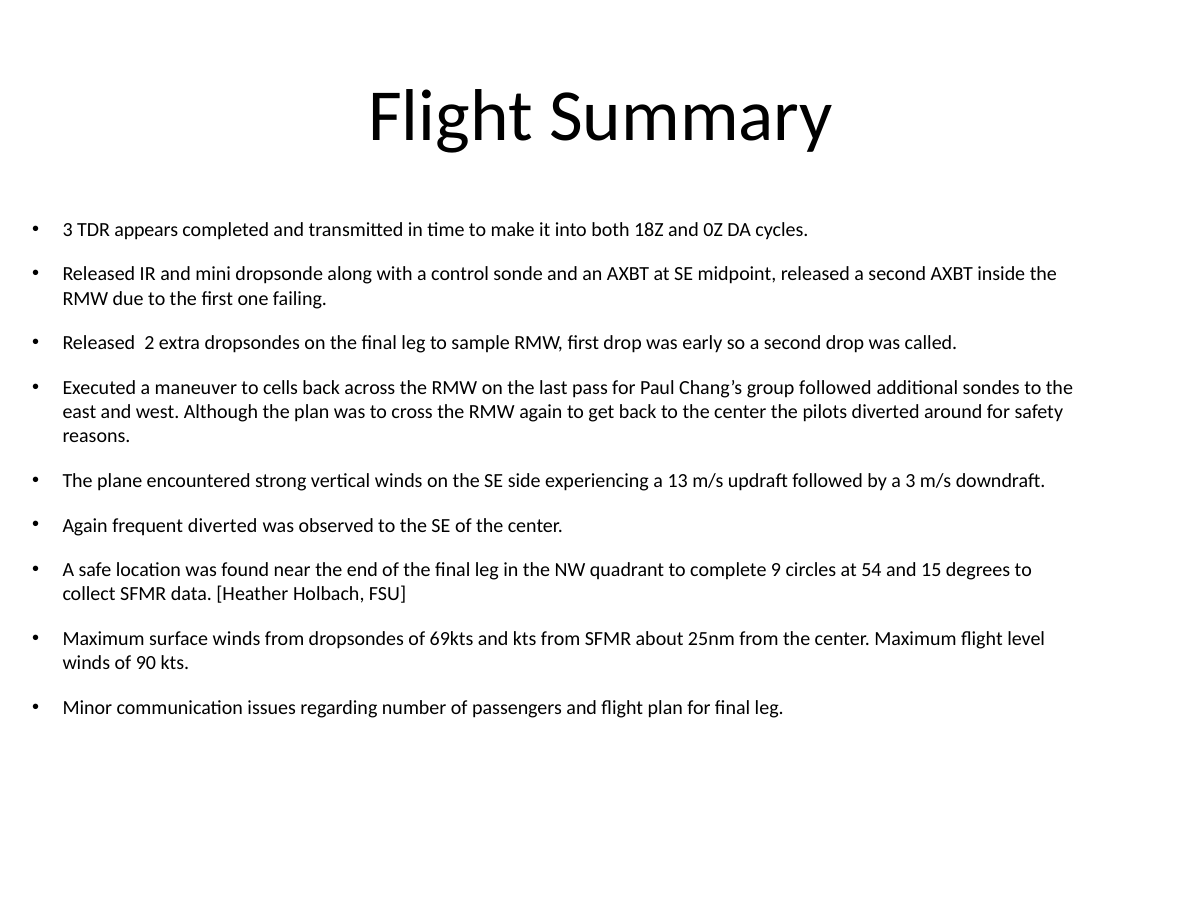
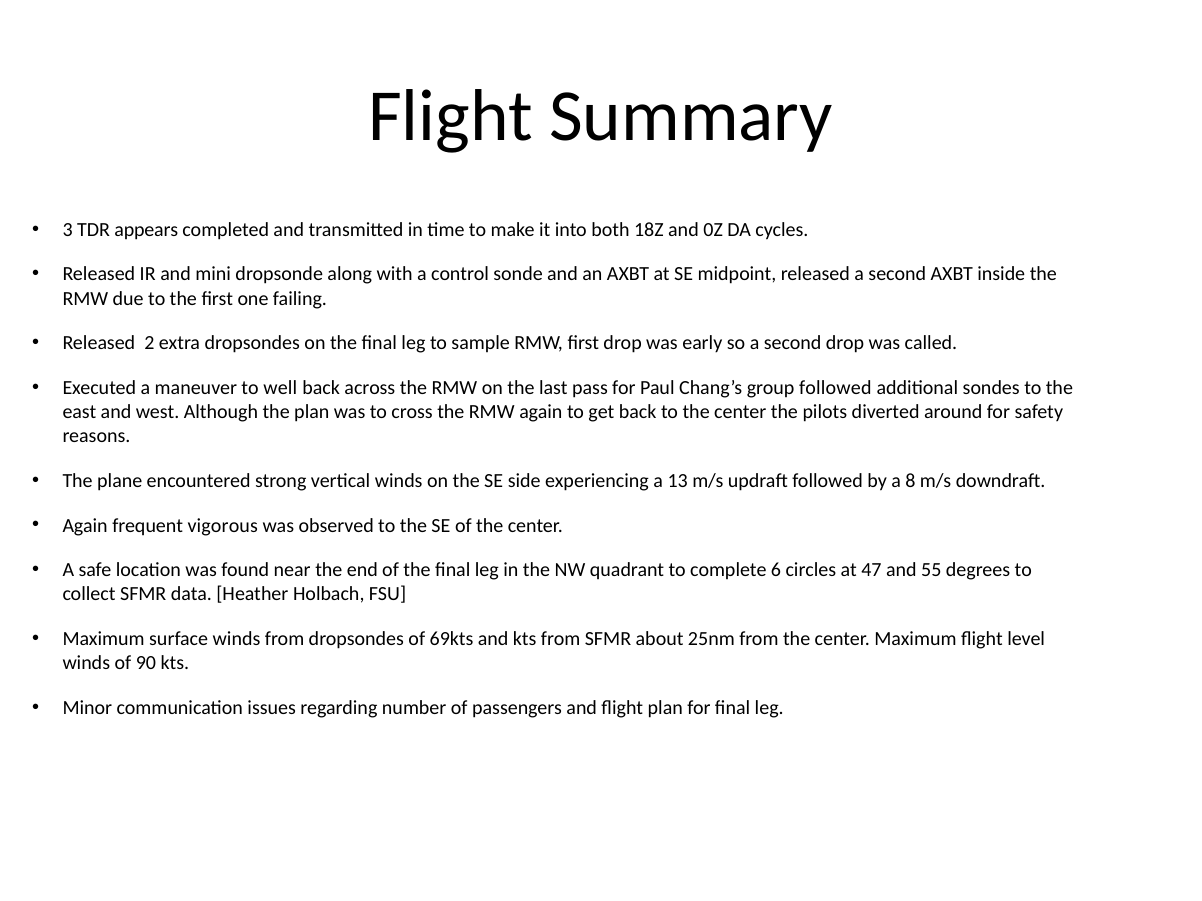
cells: cells -> well (280, 388)
a 3: 3 -> 8 (910, 481)
frequent diverted: diverted -> vigorous (223, 526)
9: 9 -> 6 (776, 570)
54: 54 -> 47 (871, 570)
15: 15 -> 55 (931, 570)
